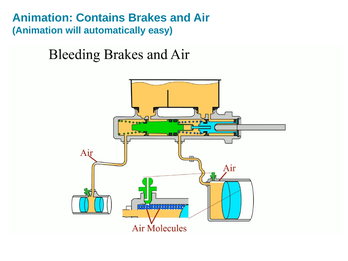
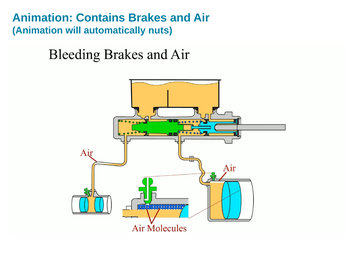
easy: easy -> nuts (160, 30)
